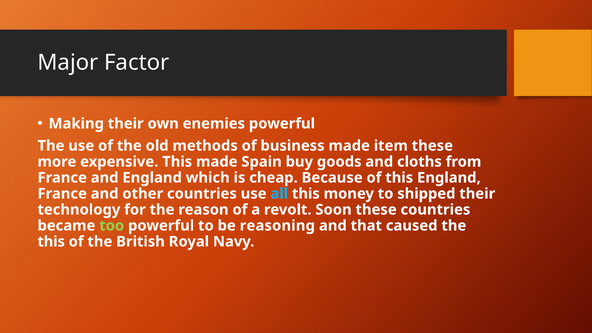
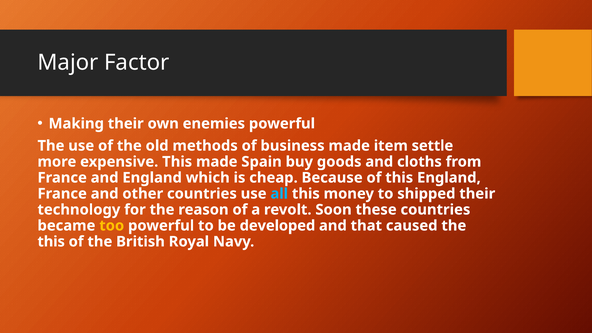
item these: these -> settle (432, 146)
too colour: light green -> yellow (112, 226)
reasoning: reasoning -> developed (277, 226)
